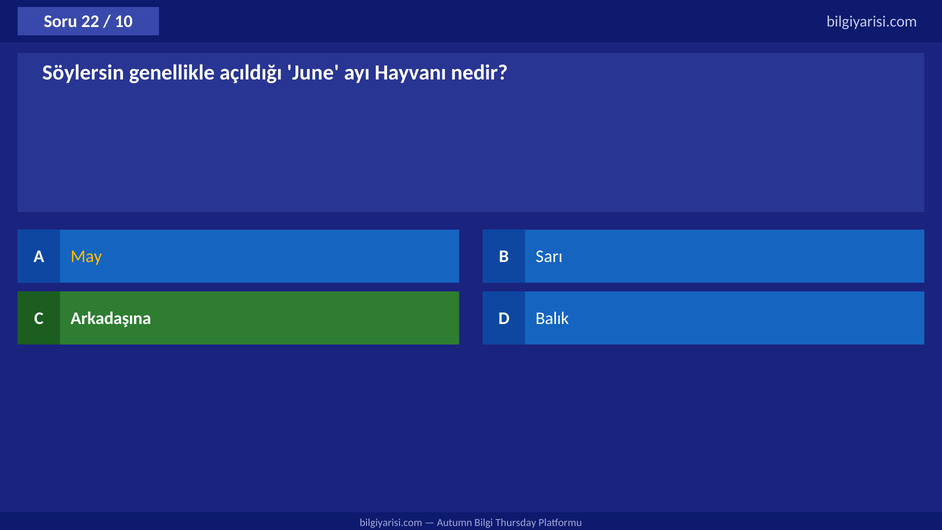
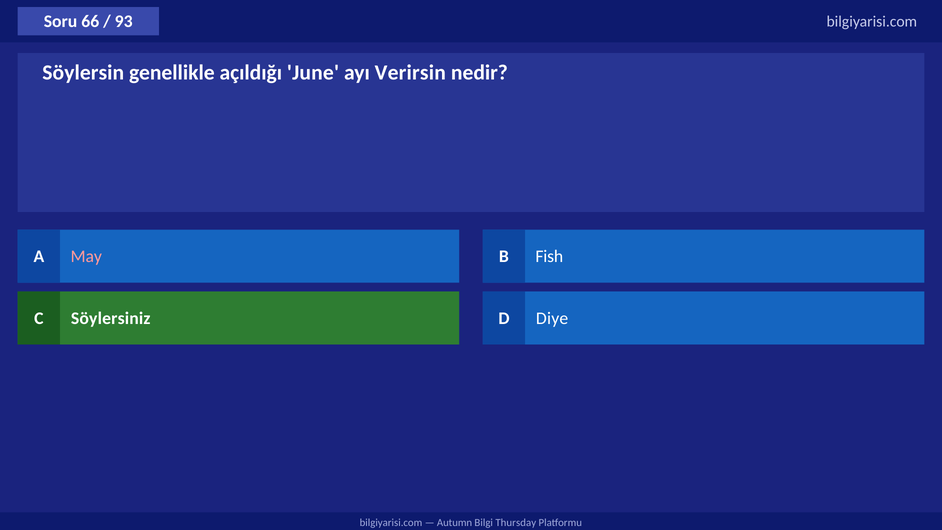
22: 22 -> 66 (90, 22)
10: 10 -> 93 (124, 22)
Hayvanı: Hayvanı -> Verirsin (410, 73)
May colour: yellow -> pink (86, 256)
Sarı: Sarı -> Fish (549, 256)
Arkadaşına: Arkadaşına -> Söylersiniz (111, 318)
Balık: Balık -> Diye (552, 318)
